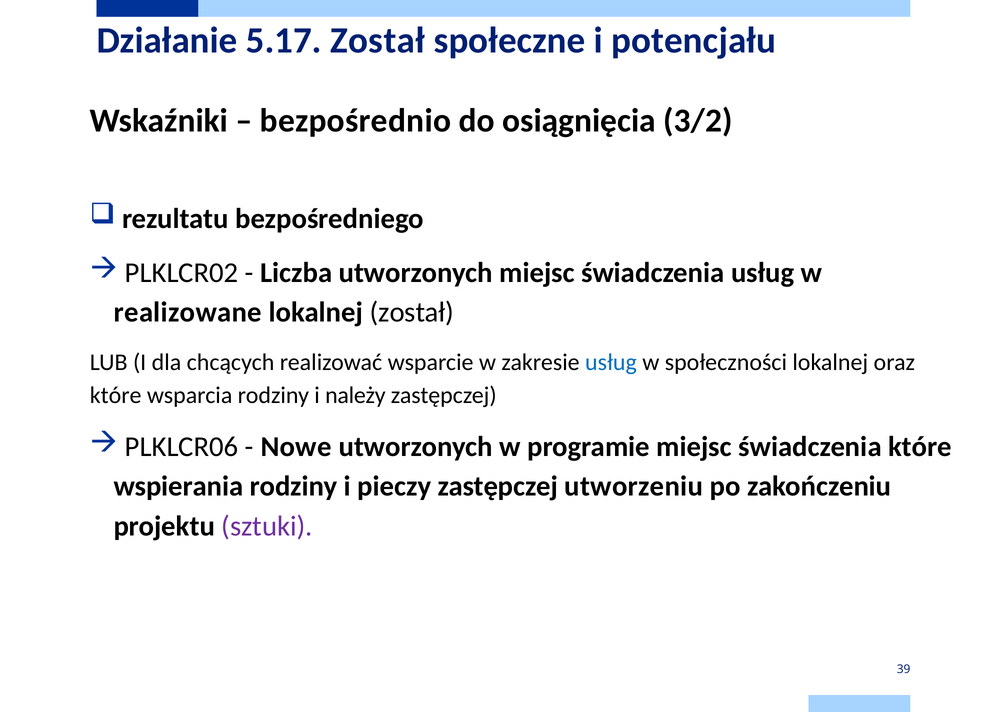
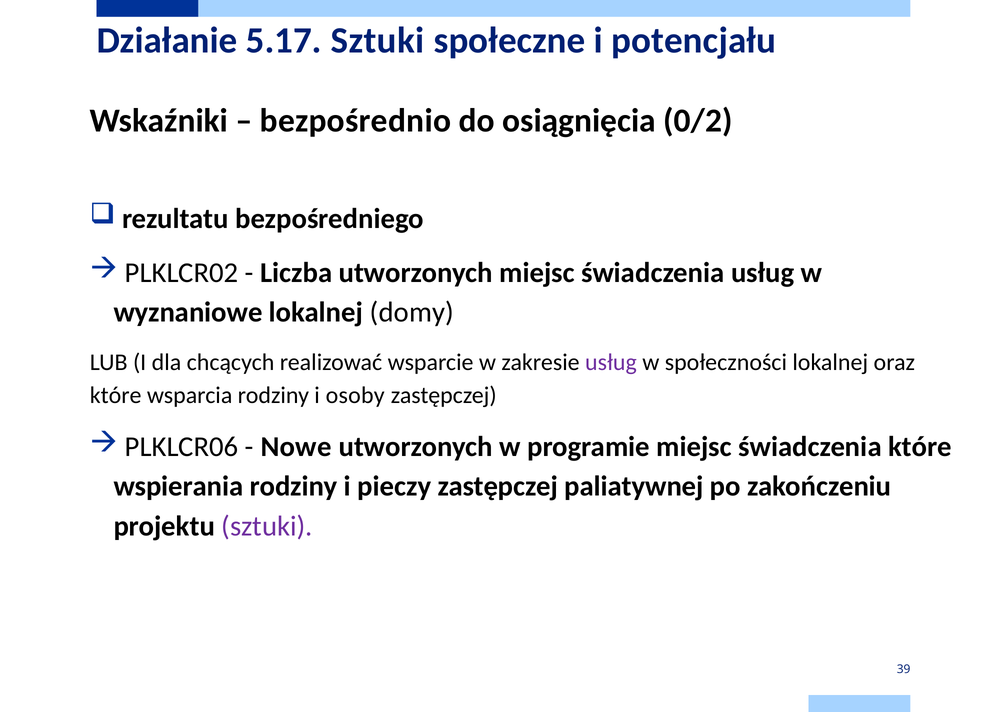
5.17 Został: Został -> Sztuki (378, 40)
3/2: 3/2 -> 0/2 (698, 121)
realizowane: realizowane -> wyznaniowe (188, 313)
lokalnej został: został -> domy (412, 313)
usług colour: blue -> purple (611, 362)
należy: należy -> osoby (355, 395)
utworzeniu: utworzeniu -> paliatywnej (634, 487)
